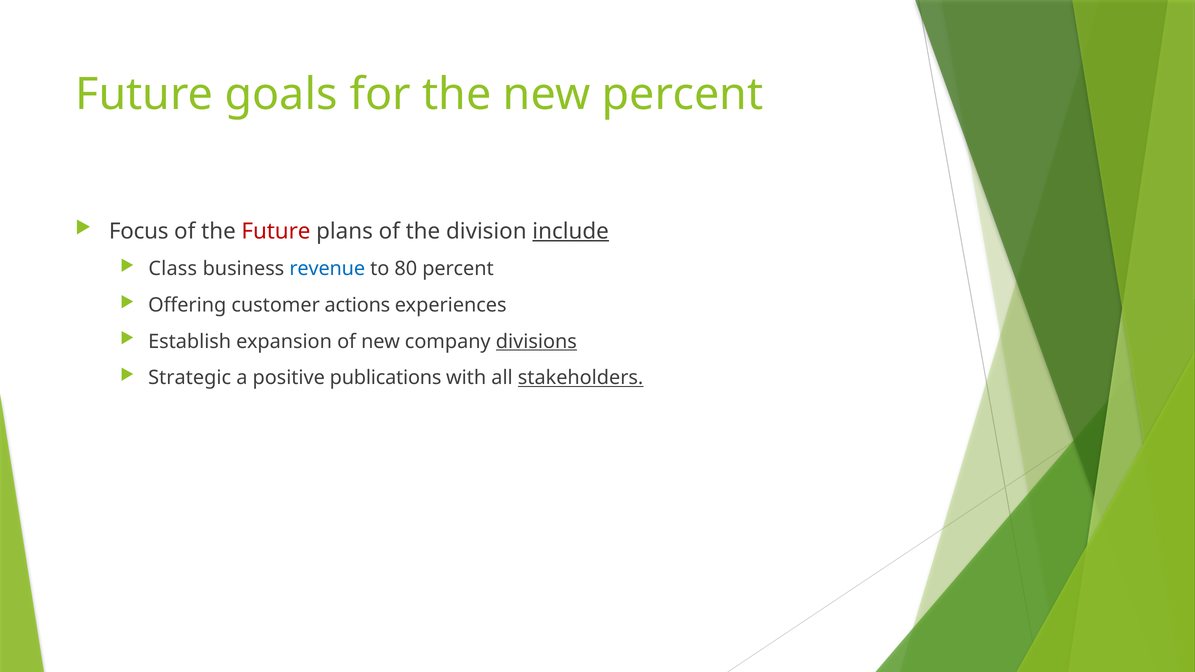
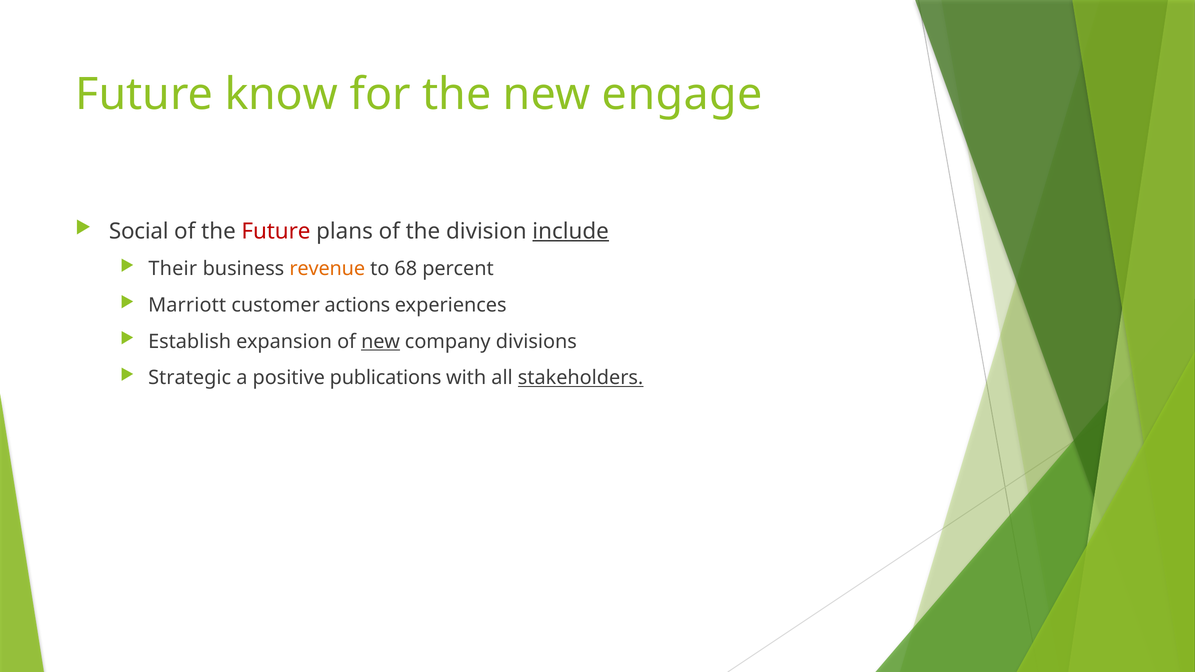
goals: goals -> know (281, 94)
new percent: percent -> engage (682, 94)
Focus: Focus -> Social (139, 231)
Class: Class -> Their (173, 269)
revenue colour: blue -> orange (327, 269)
80: 80 -> 68 (406, 269)
Offering: Offering -> Marriott (187, 305)
new underline: none -> present (381, 342)
divisions underline: present -> none (536, 342)
